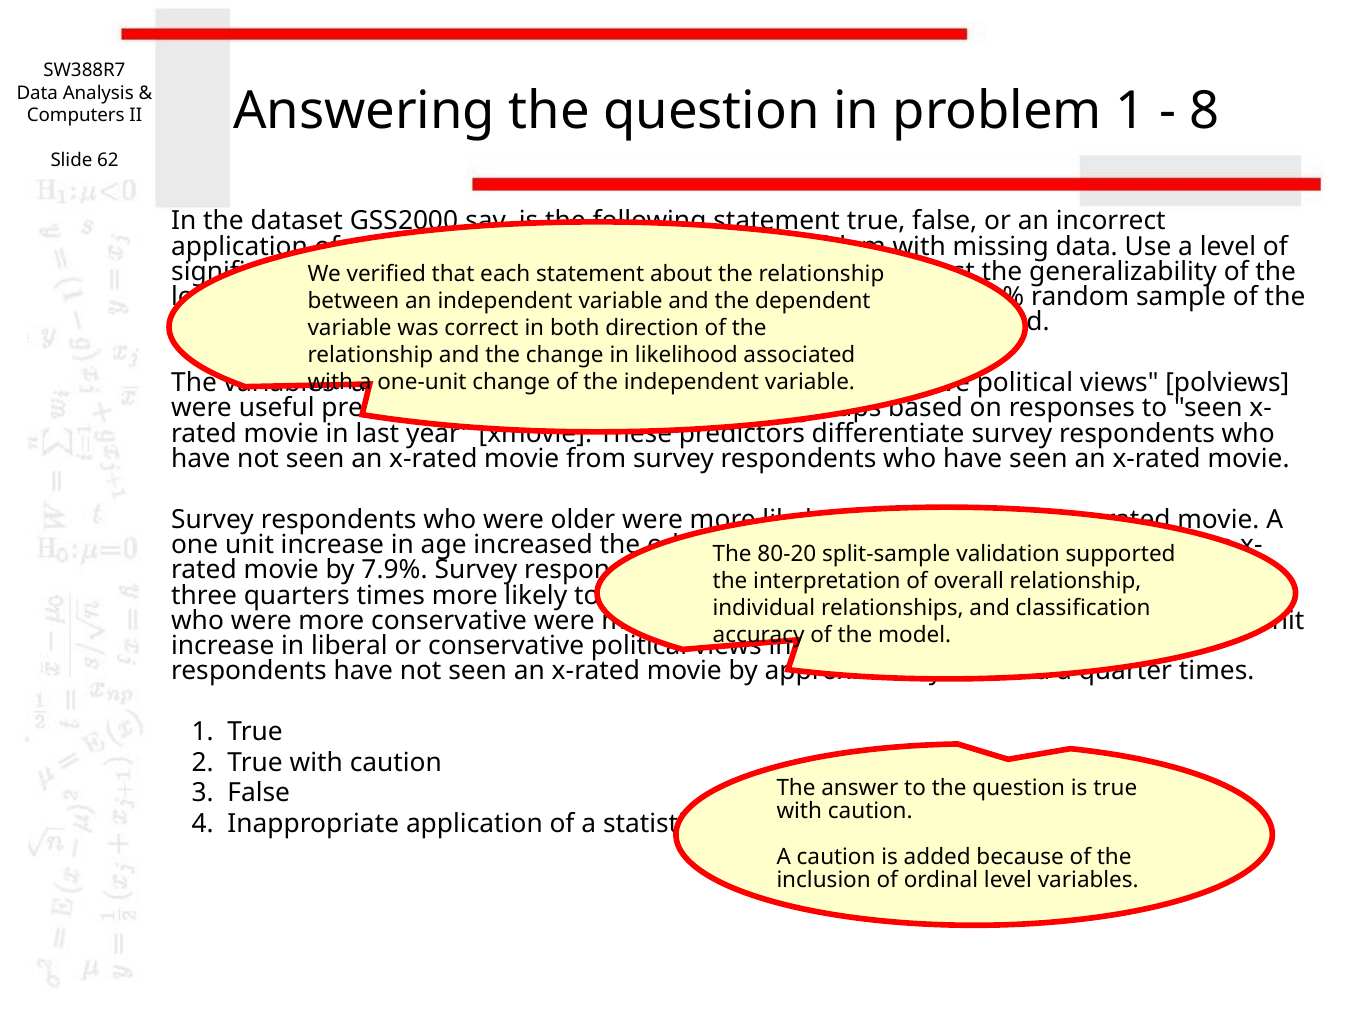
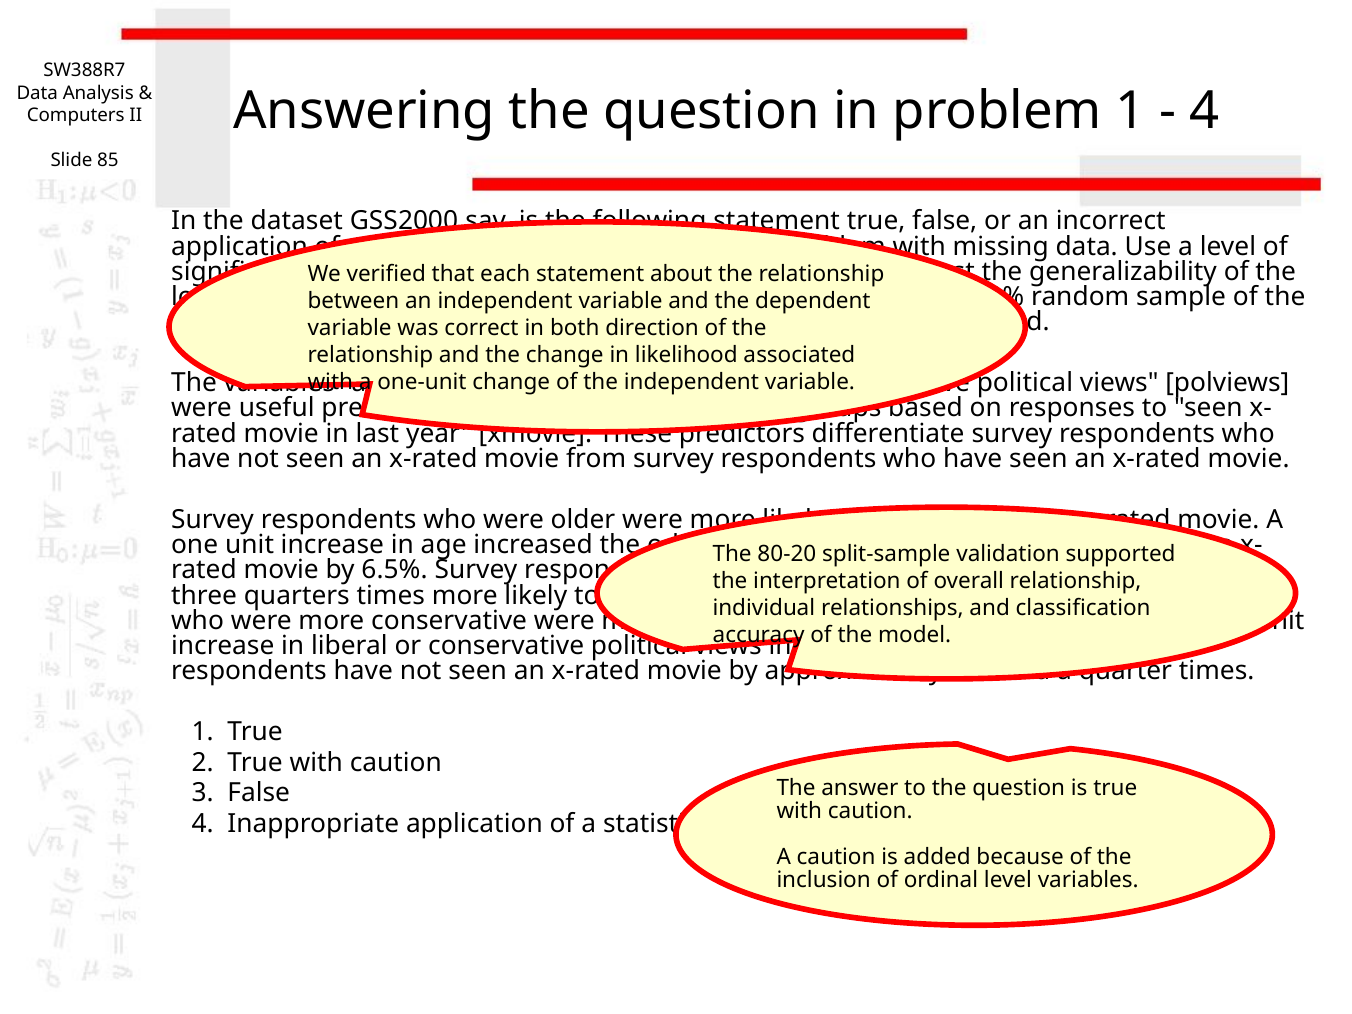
8: 8 -> 4 (1205, 111)
62: 62 -> 85 (108, 161)
7.9%: 7.9% -> 6.5% (395, 570)
